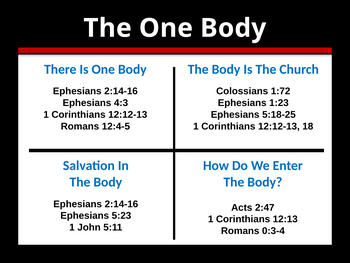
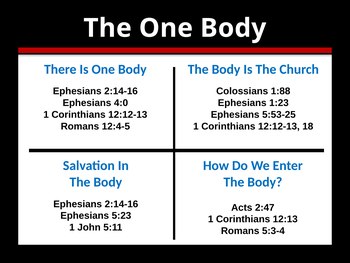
1:72: 1:72 -> 1:88 (281, 91)
4:3: 4:3 -> 4:0 (121, 103)
5:18-25: 5:18-25 -> 5:53-25 (279, 114)
0:3-4: 0:3-4 -> 5:3-4 (273, 231)
